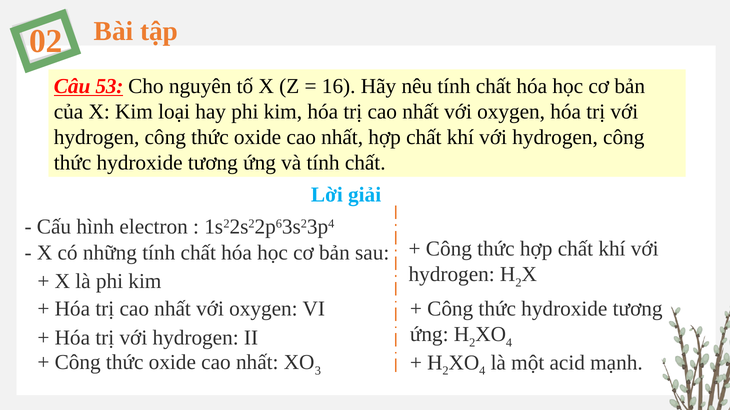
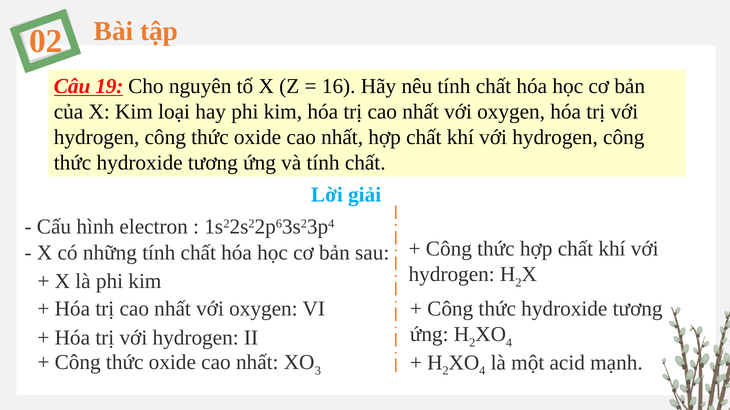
53: 53 -> 19 (109, 86)
